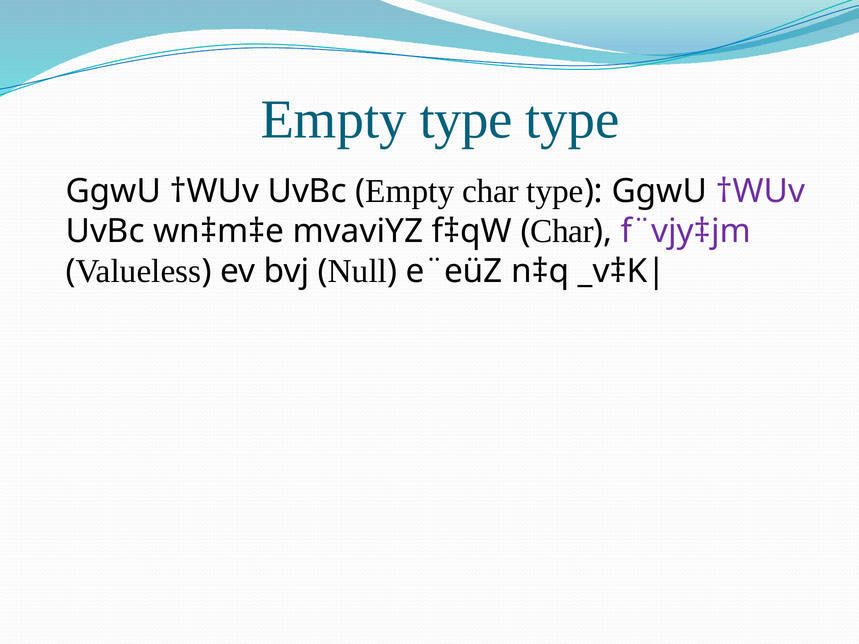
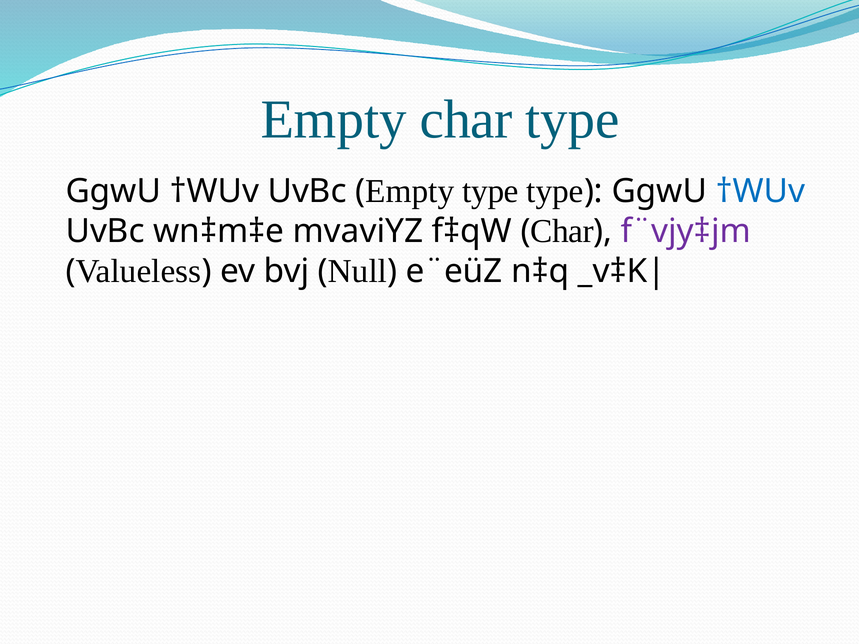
Empty type: type -> char (466, 120)
Empty char: char -> type (491, 191)
†WUv colour: purple -> blue (760, 191)
